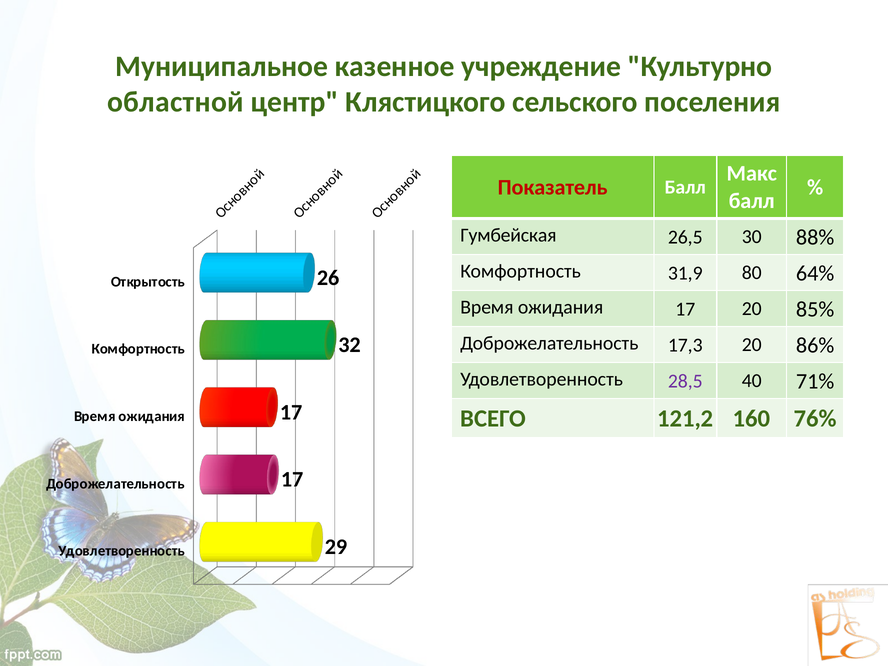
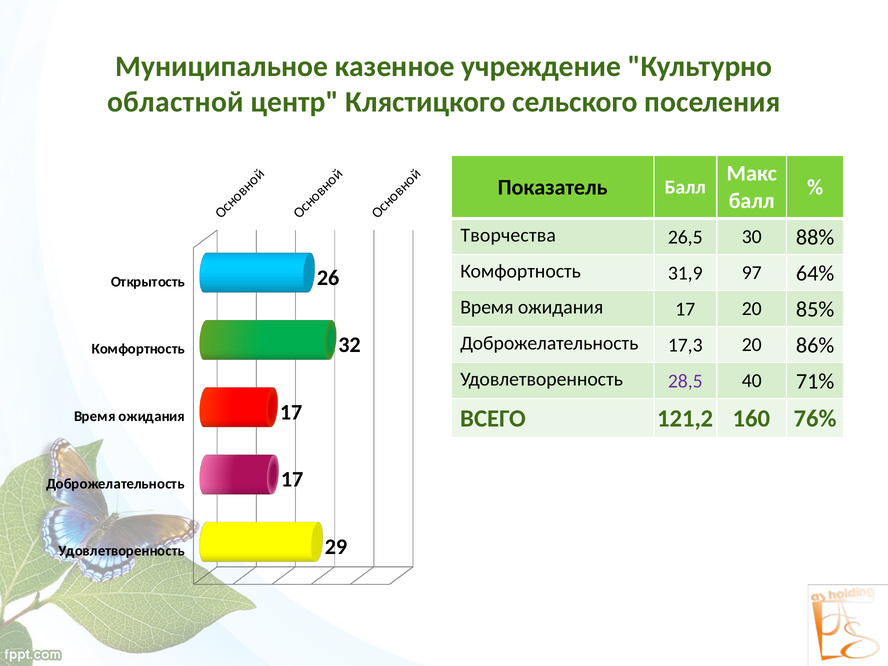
Показатель colour: red -> black (553, 187)
Гумбейская: Гумбейская -> Творчества (508, 235)
80: 80 -> 97 (752, 273)
